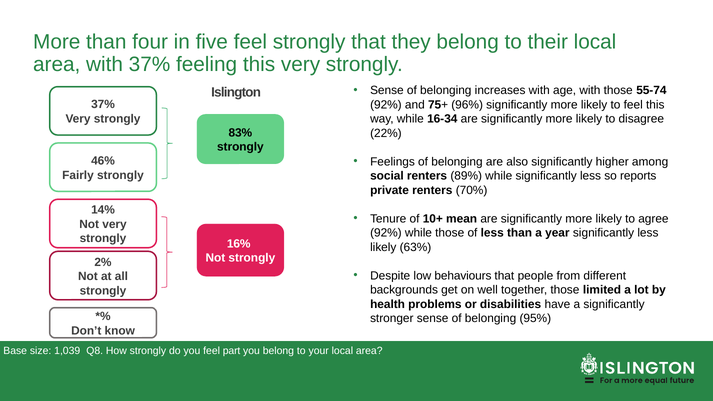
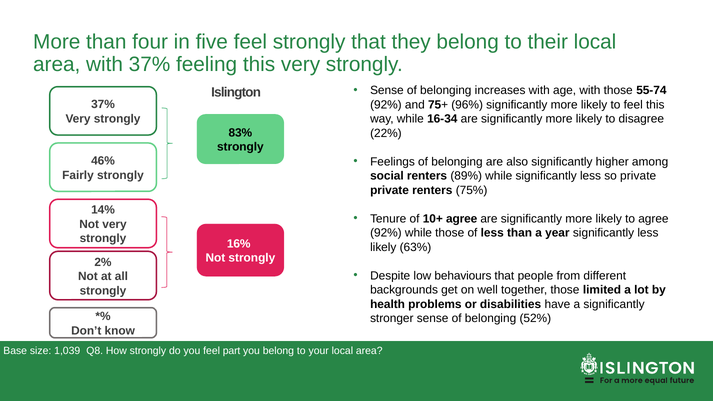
so reports: reports -> private (638, 176)
70%: 70% -> 75% (472, 190)
10+ mean: mean -> agree (462, 219)
95%: 95% -> 52% (535, 318)
